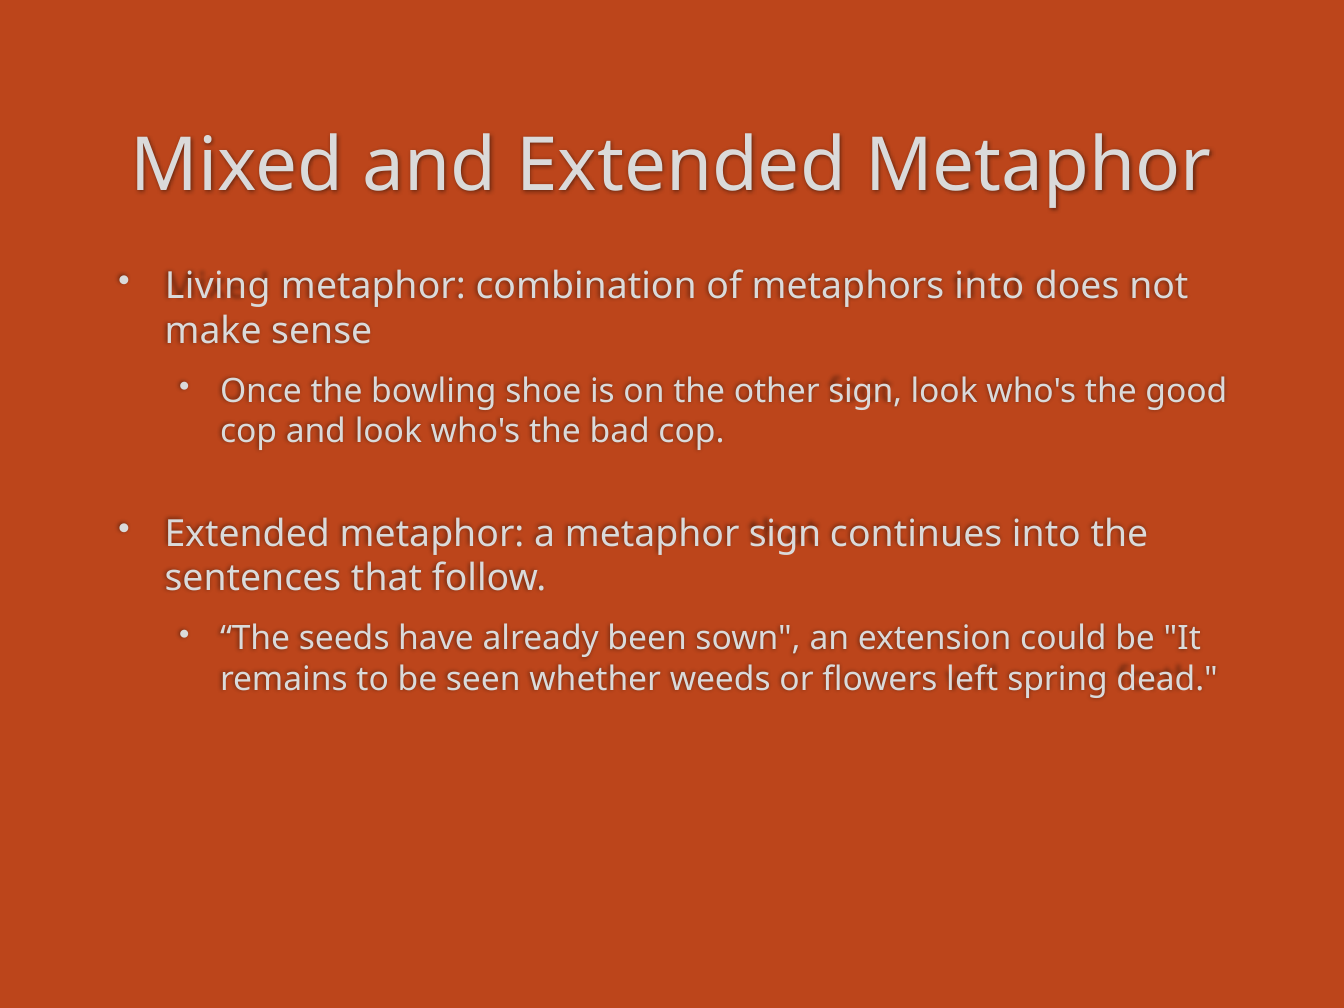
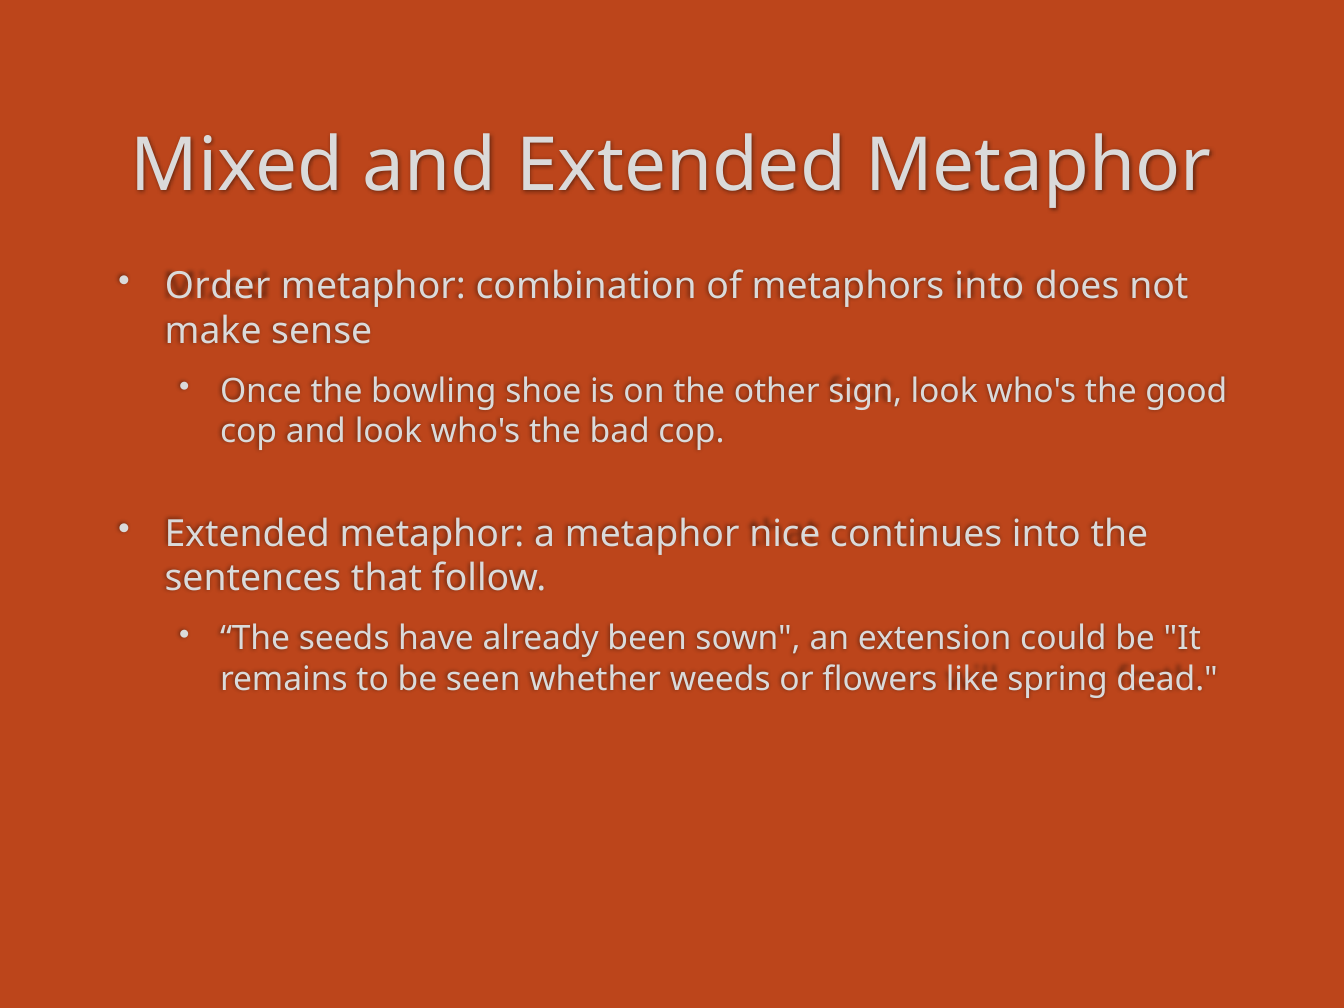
Living: Living -> Order (218, 286)
metaphor sign: sign -> nice (785, 534)
left: left -> like (973, 679)
